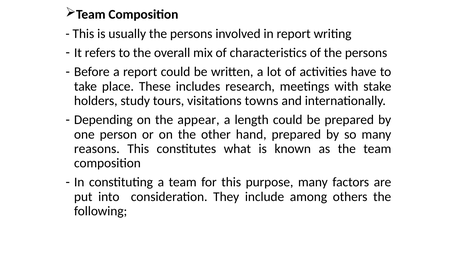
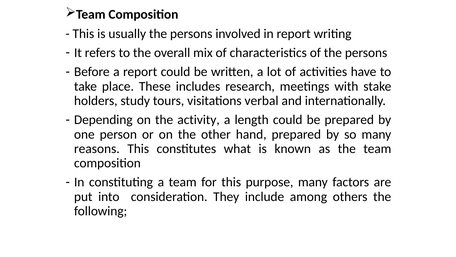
towns: towns -> verbal (262, 101)
appear: appear -> activity (199, 120)
